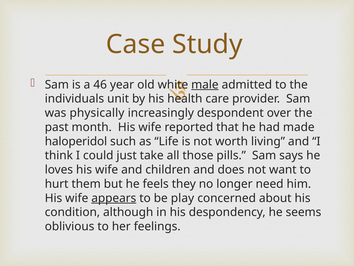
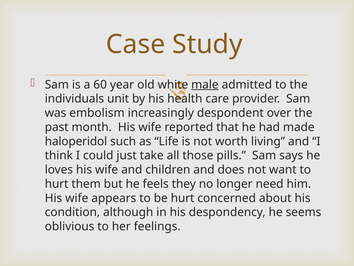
46: 46 -> 60 (100, 84)
physically: physically -> embolism (97, 113)
appears underline: present -> none (114, 198)
be play: play -> hurt (183, 198)
